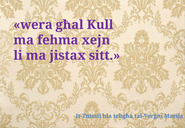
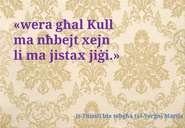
fehma: fehma -> nħbejt (58, 40)
sitt: sitt -> jiġi (105, 56)
